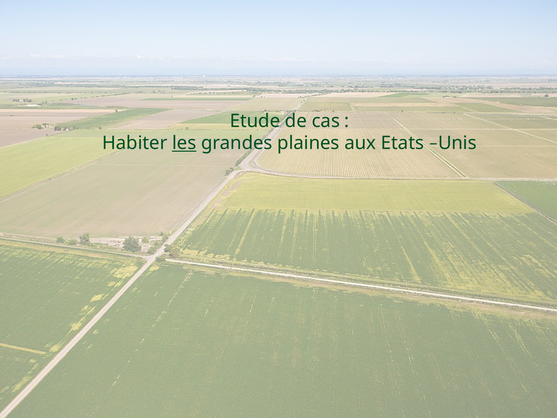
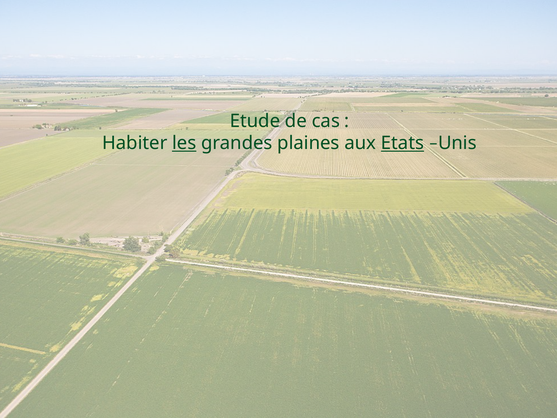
Etats underline: none -> present (402, 143)
